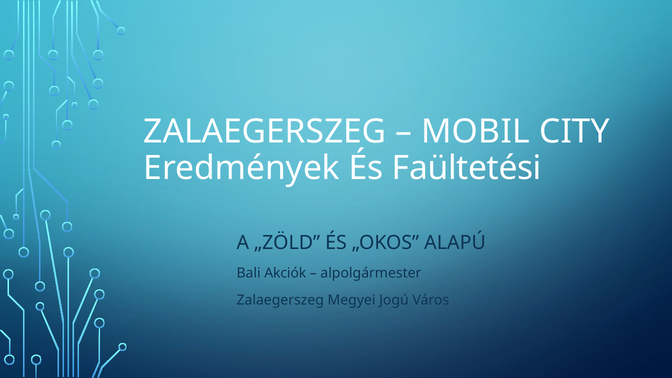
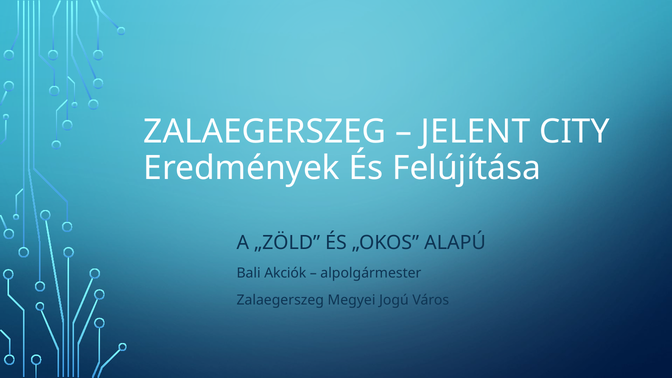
MOBIL: MOBIL -> JELENT (476, 132)
Faültetési: Faültetési -> Felújítása (467, 168)
